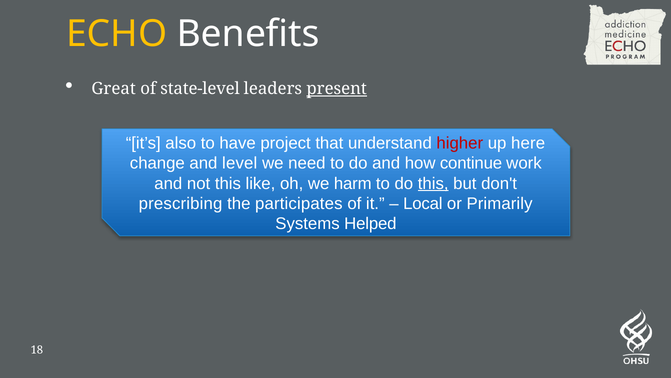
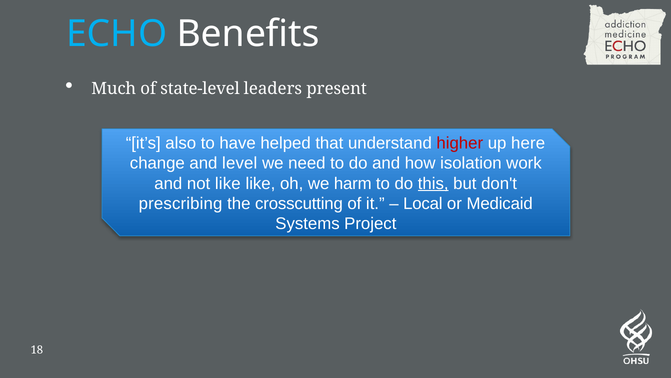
ECHO colour: yellow -> light blue (117, 34)
Great: Great -> Much (114, 89)
present underline: present -> none (337, 89)
project: project -> helped (286, 143)
continue: continue -> isolation (471, 163)
not this: this -> like (228, 183)
participates: participates -> crosscutting (299, 203)
Primarily: Primarily -> Medicaid (500, 203)
Helped: Helped -> Project (370, 223)
